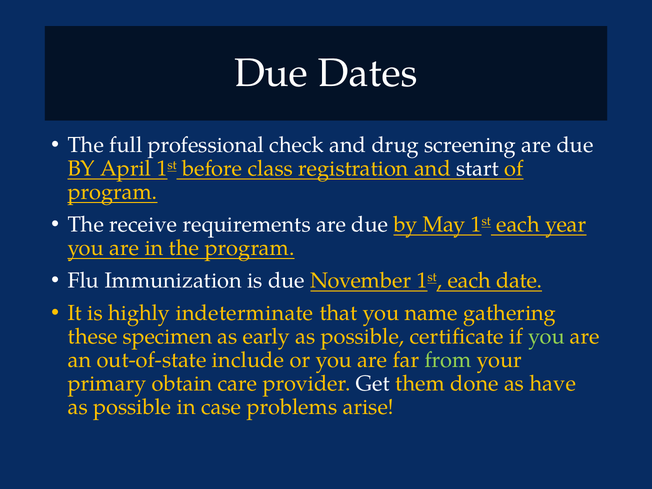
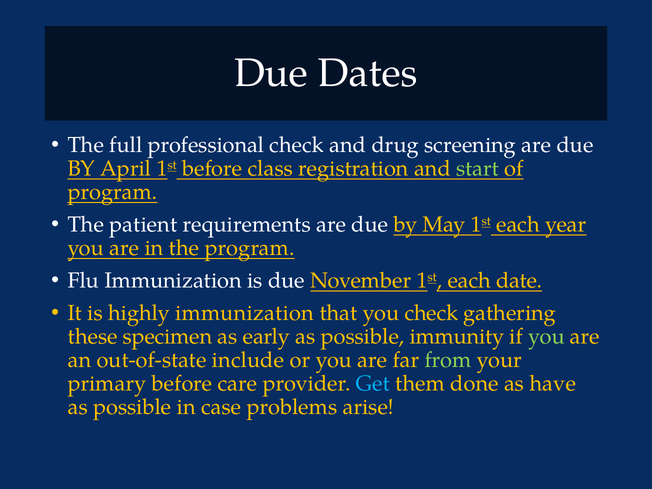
start colour: white -> light green (478, 169)
receive: receive -> patient (143, 224)
highly indeterminate: indeterminate -> immunization (245, 313)
you name: name -> check (431, 313)
certificate: certificate -> immunity (457, 336)
primary obtain: obtain -> before (182, 383)
Get colour: white -> light blue (373, 383)
